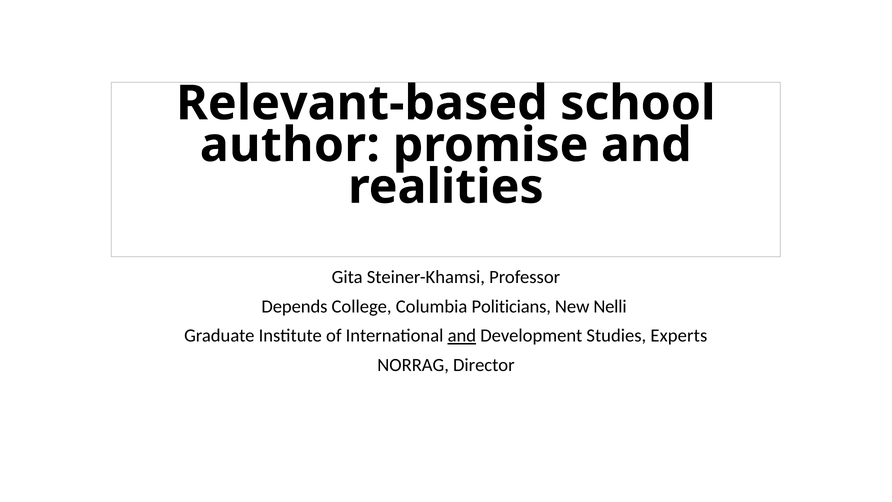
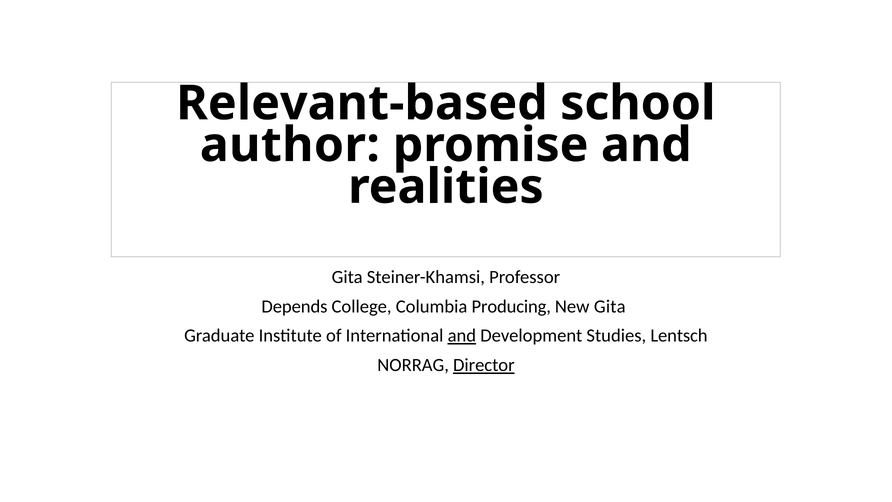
Politicians: Politicians -> Producing (511, 306)
New Nelli: Nelli -> Gita (610, 306)
Experts: Experts -> Lentsch (679, 336)
Director underline: none -> present (484, 365)
